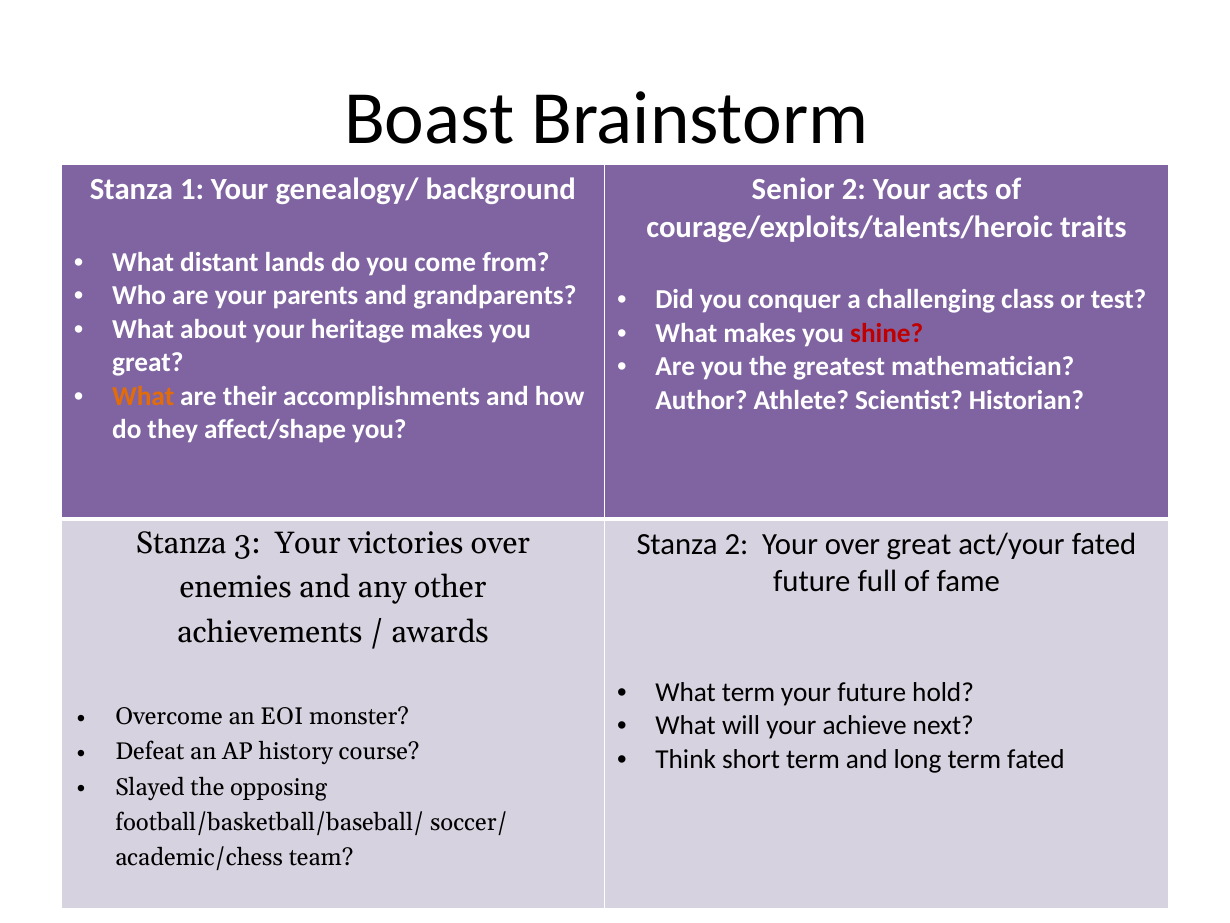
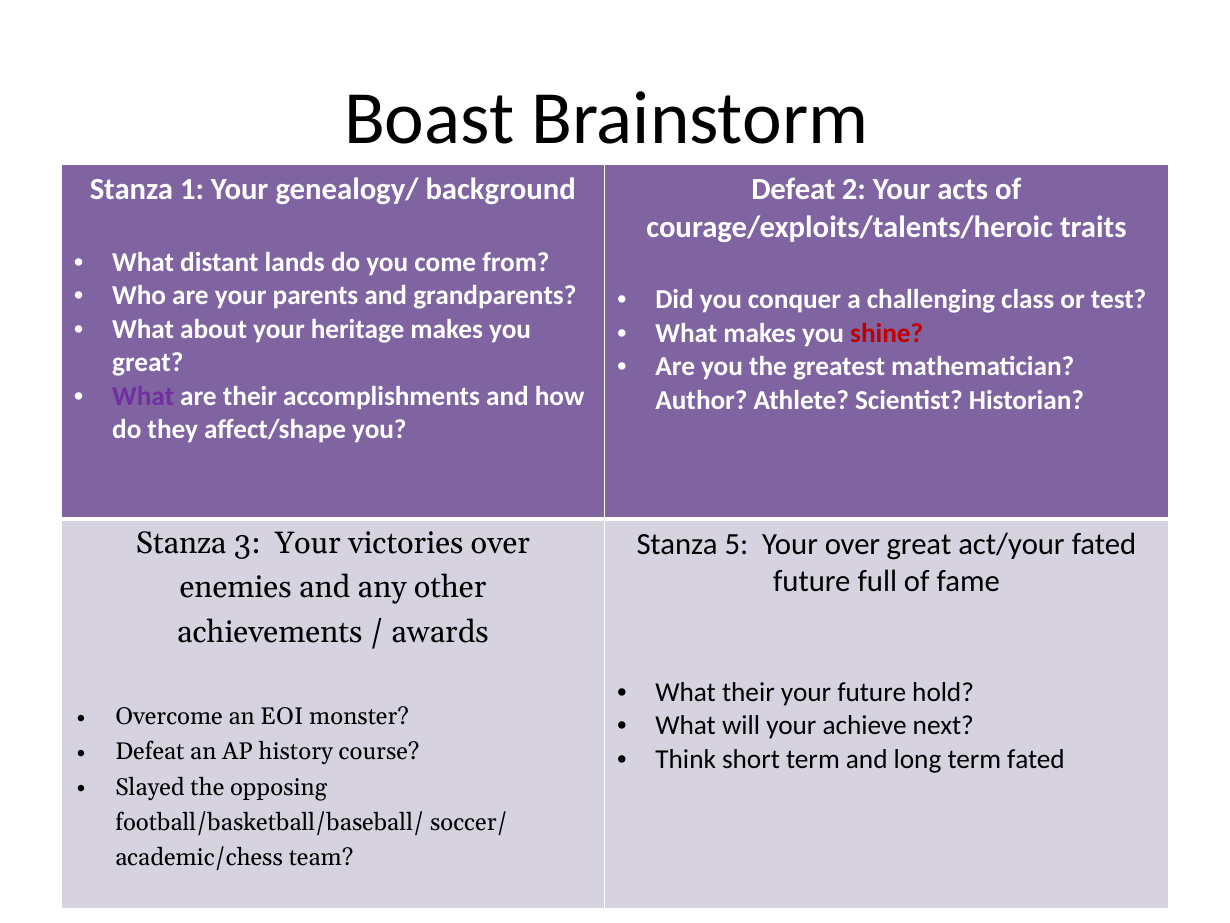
Senior: Senior -> Defeat (793, 189)
What colour: orange -> purple (143, 396)
Stanza 2: 2 -> 5 (736, 544)
What term: term -> their (748, 692)
